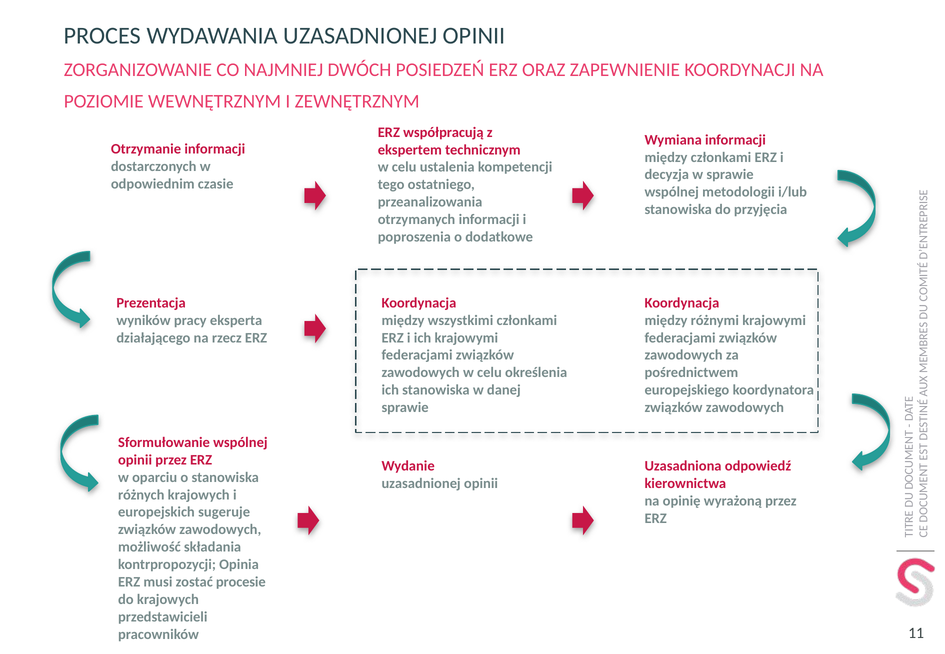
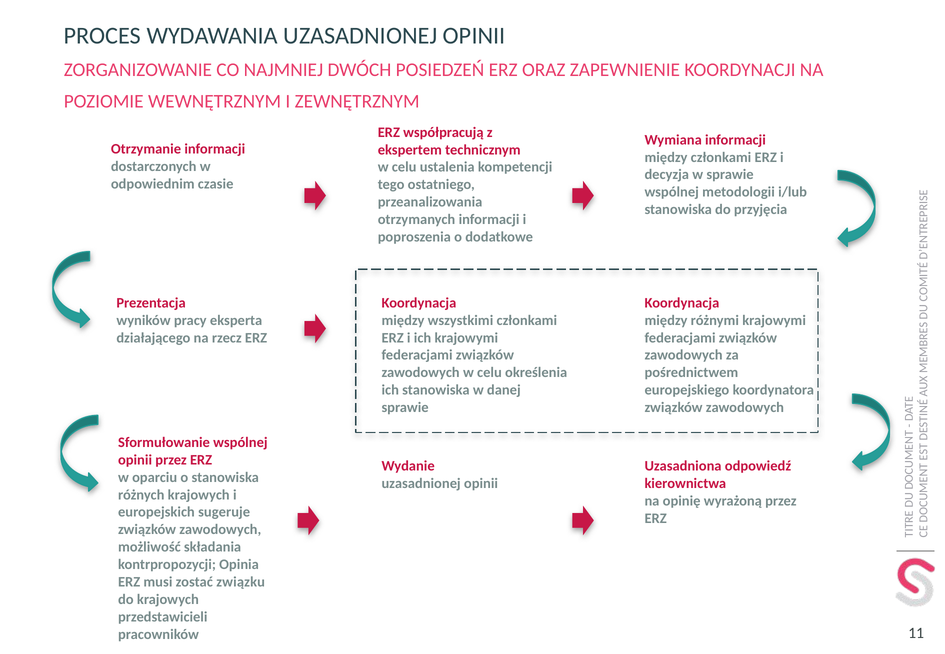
procesie: procesie -> związku (241, 582)
